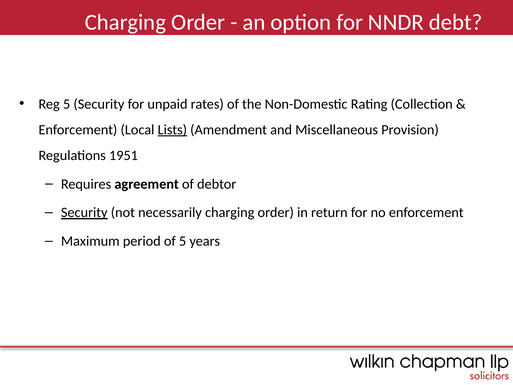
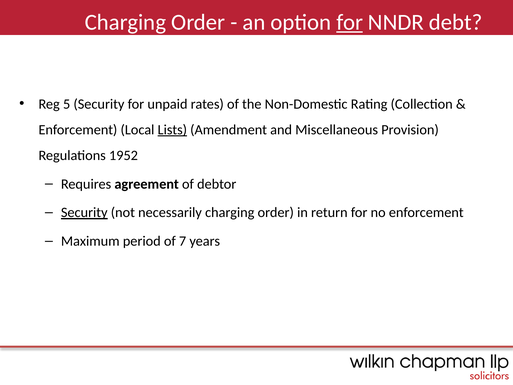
for underline: none -> present (350, 22)
1951: 1951 -> 1952 (124, 155)
of 5: 5 -> 7 (183, 241)
